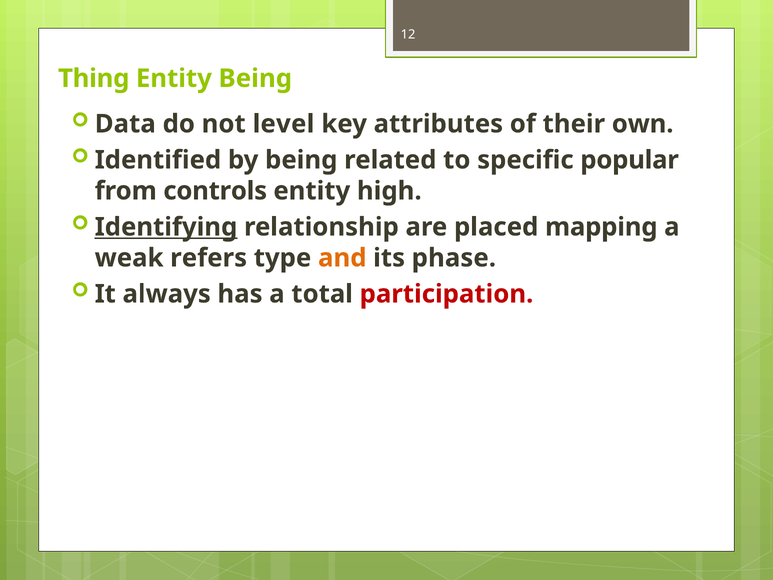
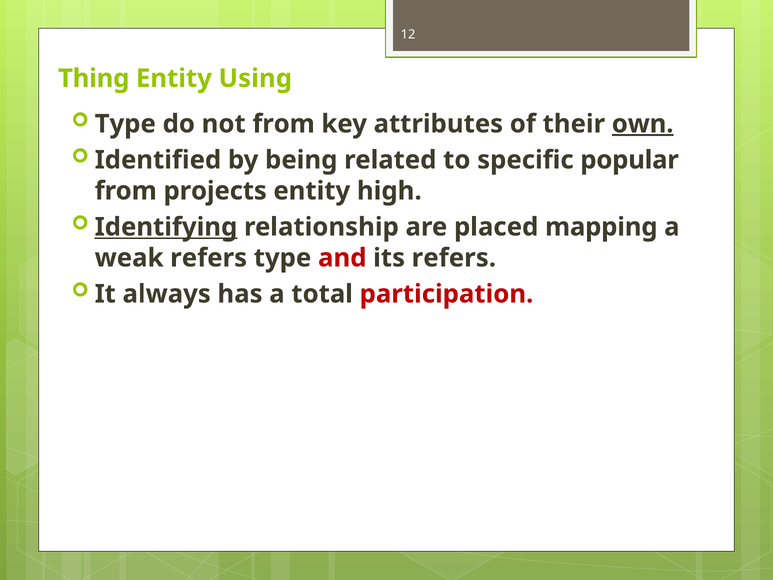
Entity Being: Being -> Using (255, 78)
Data: Data -> Type (125, 124)
not level: level -> from (284, 124)
own underline: none -> present (643, 124)
controls: controls -> projects (215, 191)
and colour: orange -> red (342, 258)
its phase: phase -> refers (454, 258)
